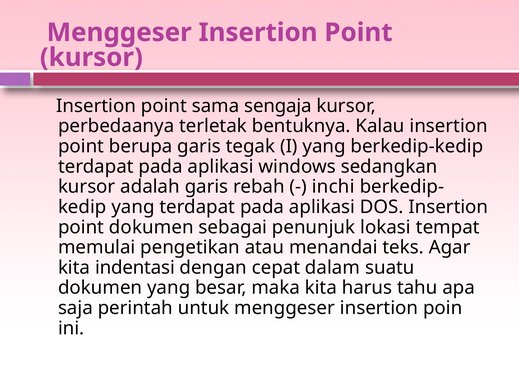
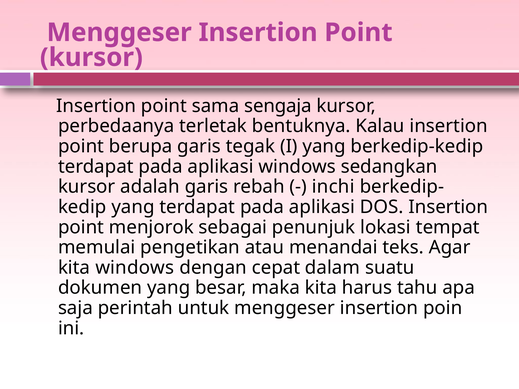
point dokumen: dokumen -> menjorok (151, 227)
kita indentasi: indentasi -> windows (135, 268)
